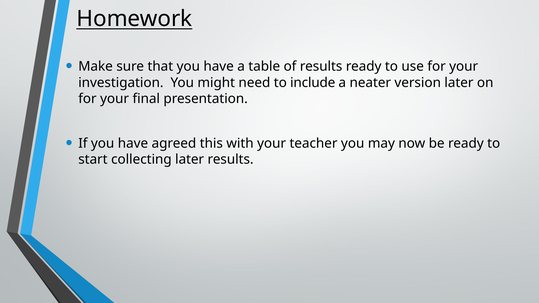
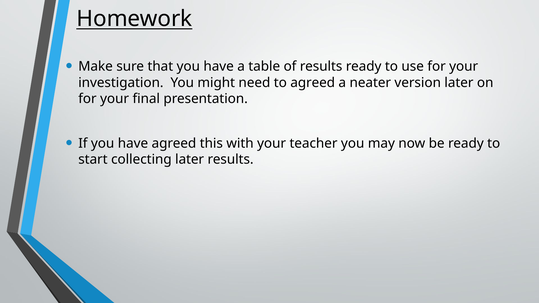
to include: include -> agreed (313, 83)
